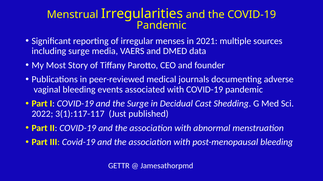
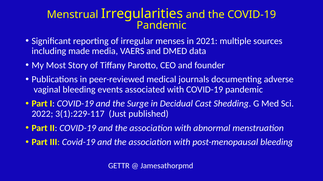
including surge: surge -> made (79, 51)
3(1):117-117: 3(1):117-117 -> 3(1):229-117 (80, 114)
